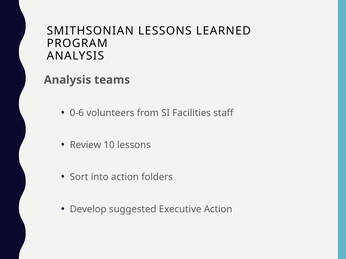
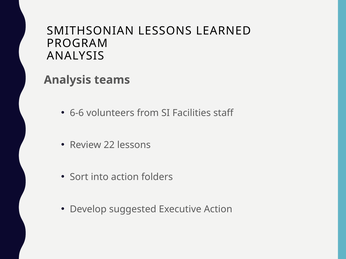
0-6: 0-6 -> 6-6 (77, 113)
10: 10 -> 22 (109, 145)
